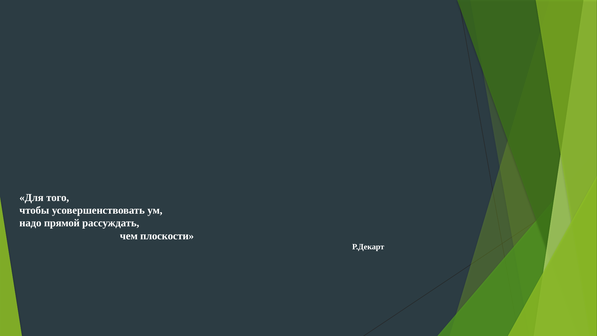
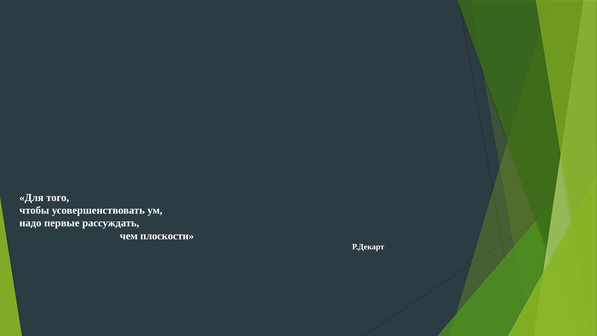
прямой: прямой -> первые (62, 223)
